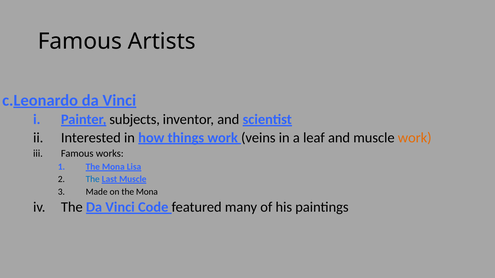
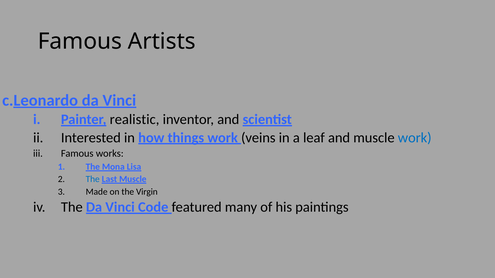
subjects: subjects -> realistic (135, 120)
work colour: orange -> blue (415, 138)
on the Mona: Mona -> Virgin (147, 192)
